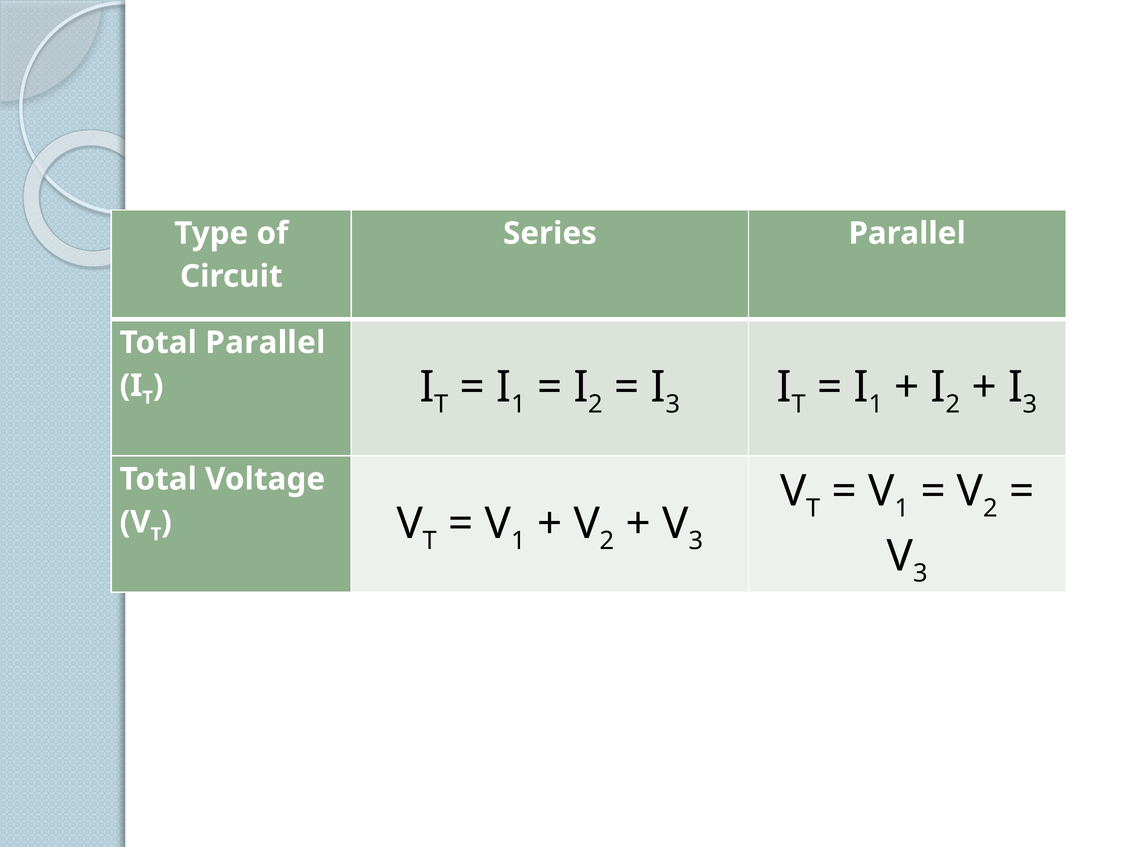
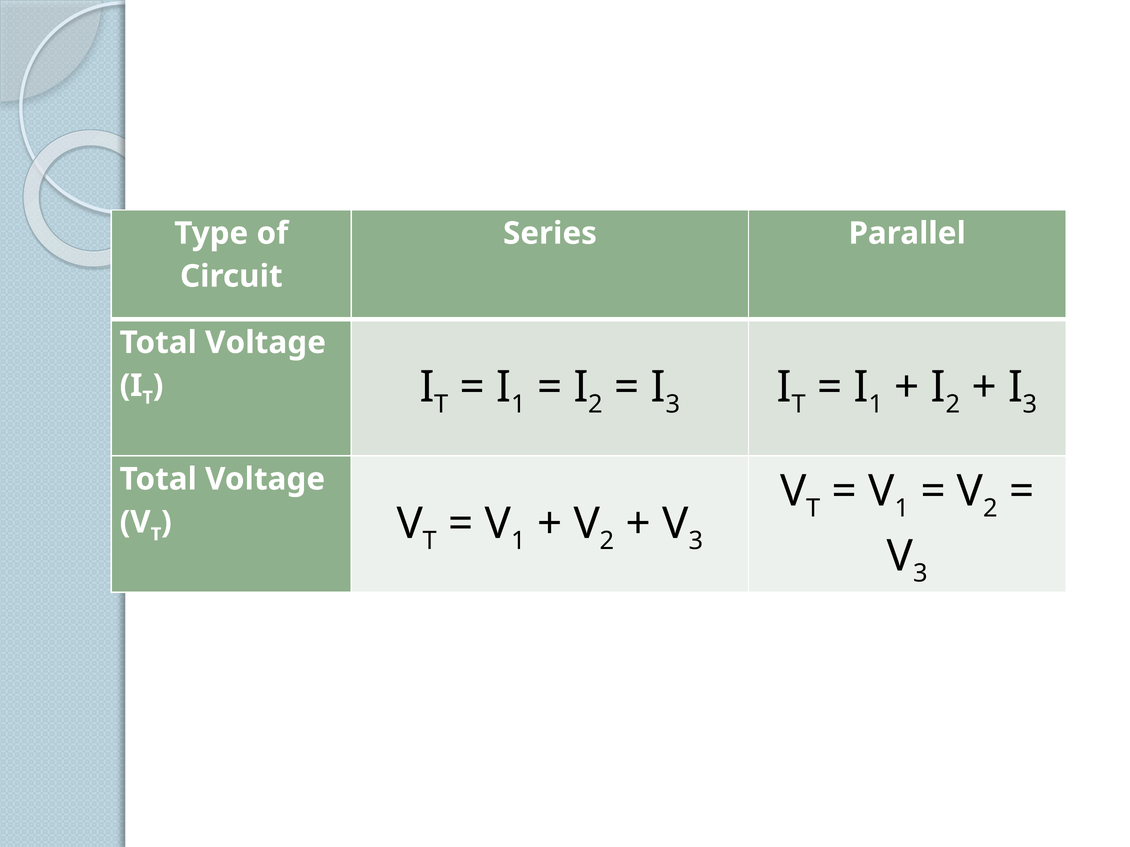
Parallel: Parallel -> Voltage (266, 343)
